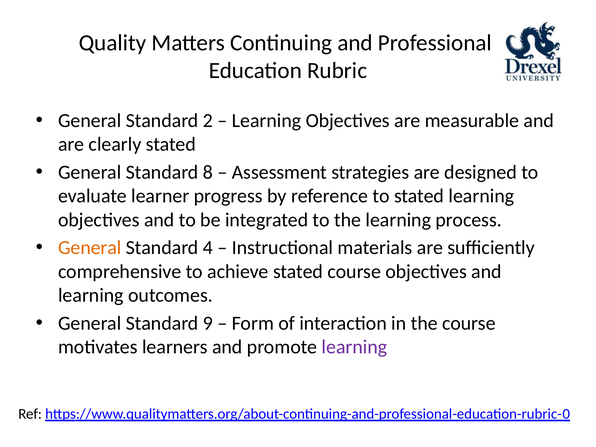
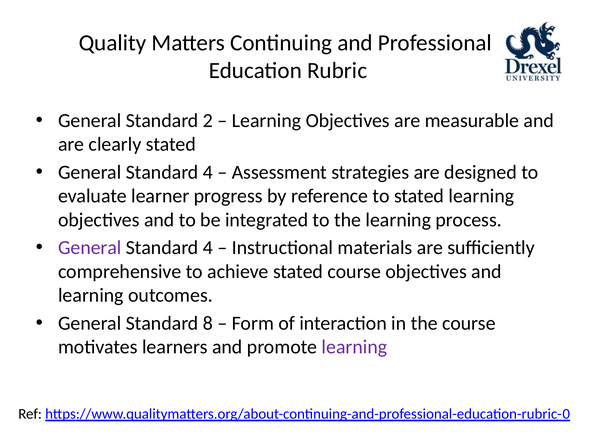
8: 8 -> 4 (208, 172)
General colour: orange -> purple (90, 248)
9: 9 -> 8 (208, 323)
